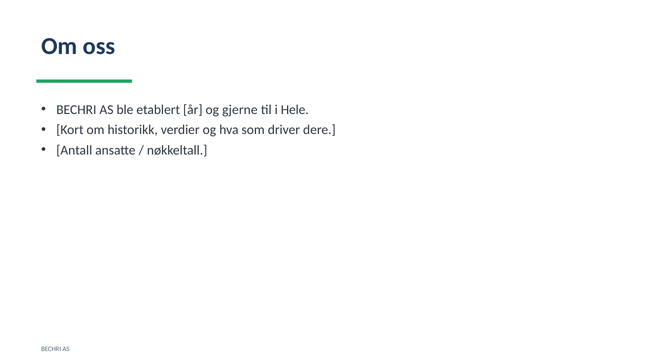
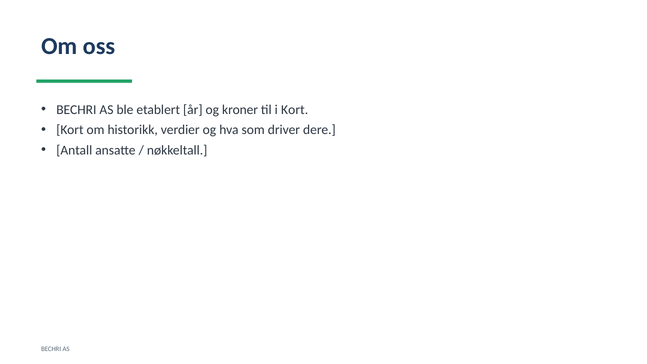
gjerne: gjerne -> kroner (240, 110)
i Hele: Hele -> Kort (295, 110)
